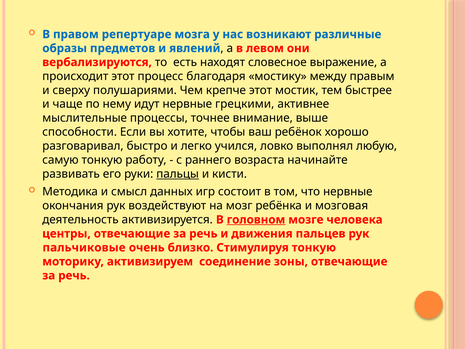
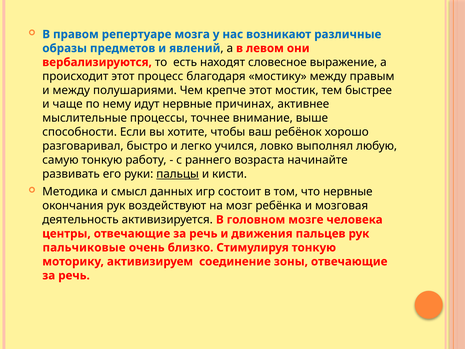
и сверху: сверху -> между (71, 90)
грецкими: грецкими -> причинах (245, 104)
головном underline: present -> none (256, 220)
